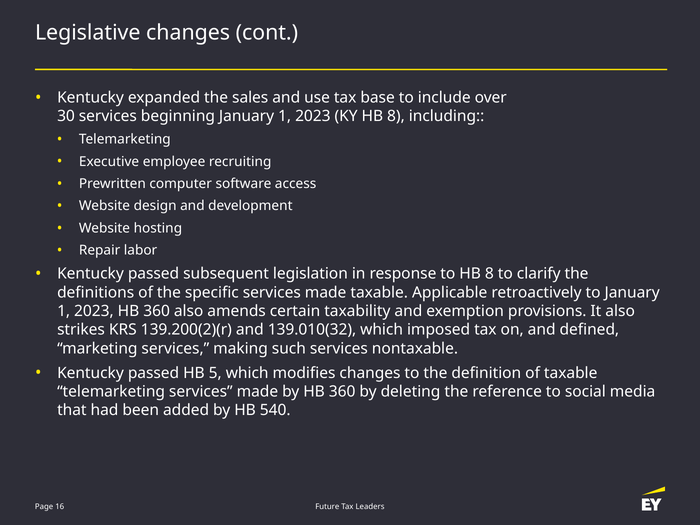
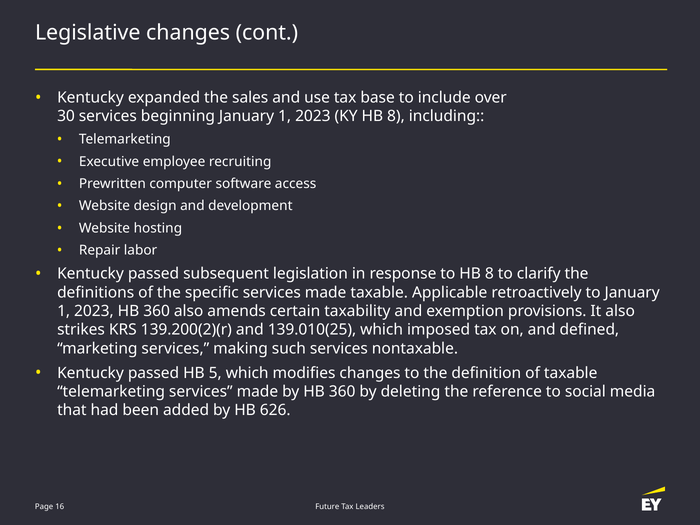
139.010(32: 139.010(32 -> 139.010(25 (312, 330)
540: 540 -> 626 (275, 410)
